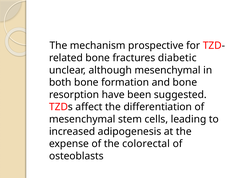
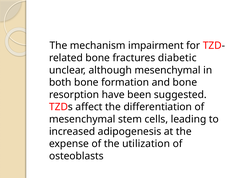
prospective: prospective -> impairment (156, 46)
colorectal: colorectal -> utilization (146, 144)
